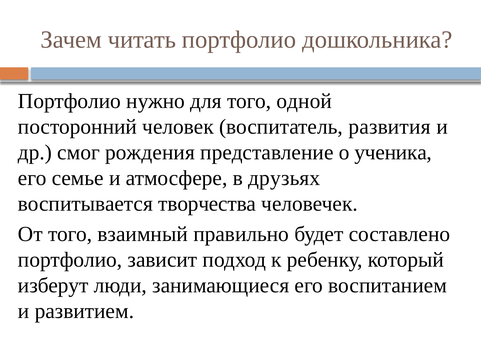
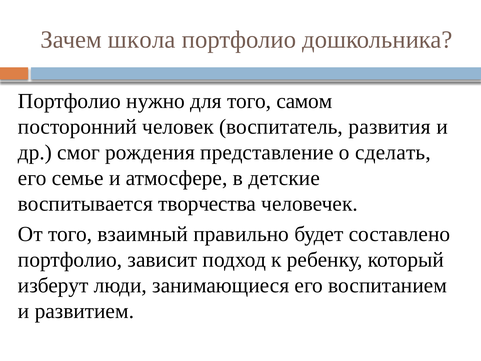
читать: читать -> школа (142, 40)
одной: одной -> самом (304, 101)
ученика: ученика -> сделать (393, 152)
друзьях: друзьях -> детские (284, 178)
